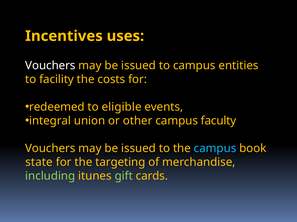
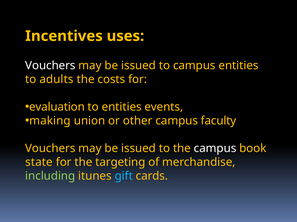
facility: facility -> adults (56, 79)
redeemed: redeemed -> evaluation (57, 107)
to eligible: eligible -> entities (122, 107)
integral: integral -> making (50, 121)
campus colour: light blue -> white (215, 149)
gift colour: light green -> light blue (124, 177)
